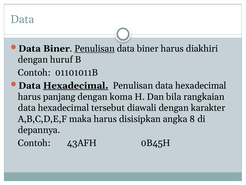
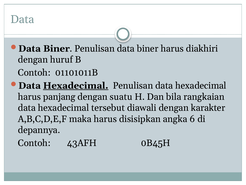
Penulisan underline: present -> none (95, 48)
koma: koma -> suatu (121, 96)
8: 8 -> 6 (192, 119)
